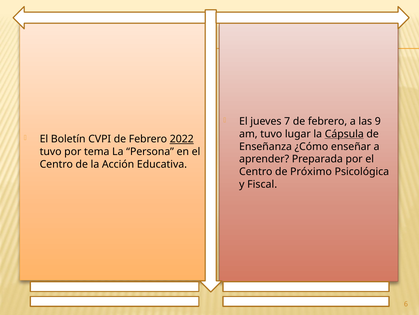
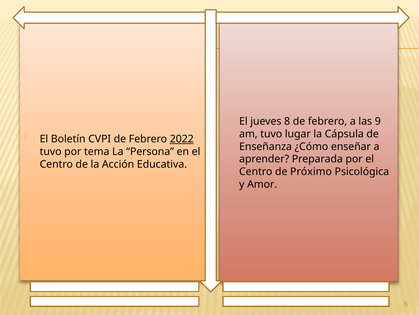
7: 7 -> 8 (287, 121)
Cápsula underline: present -> none (344, 134)
Fiscal: Fiscal -> Amor (262, 184)
